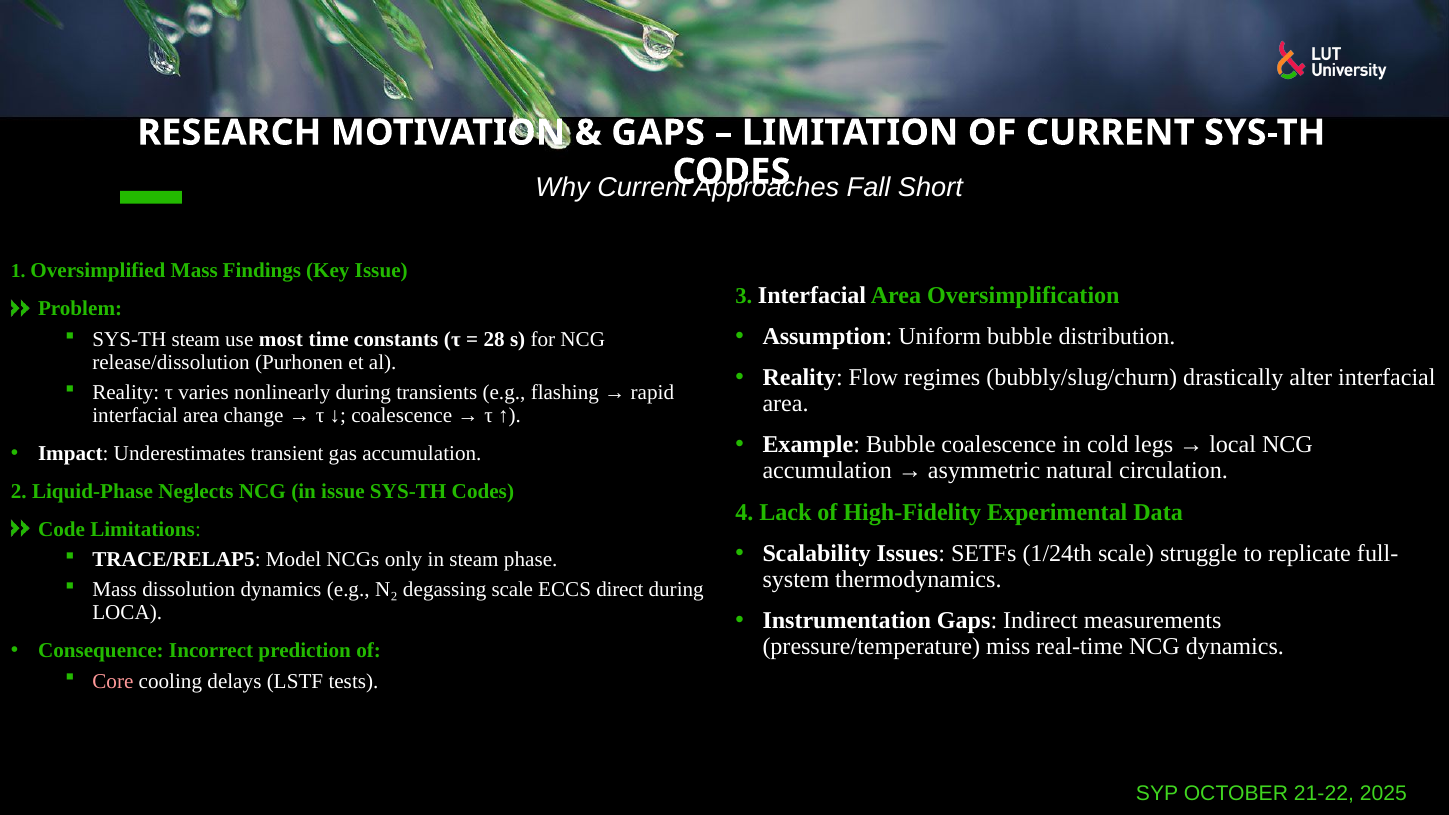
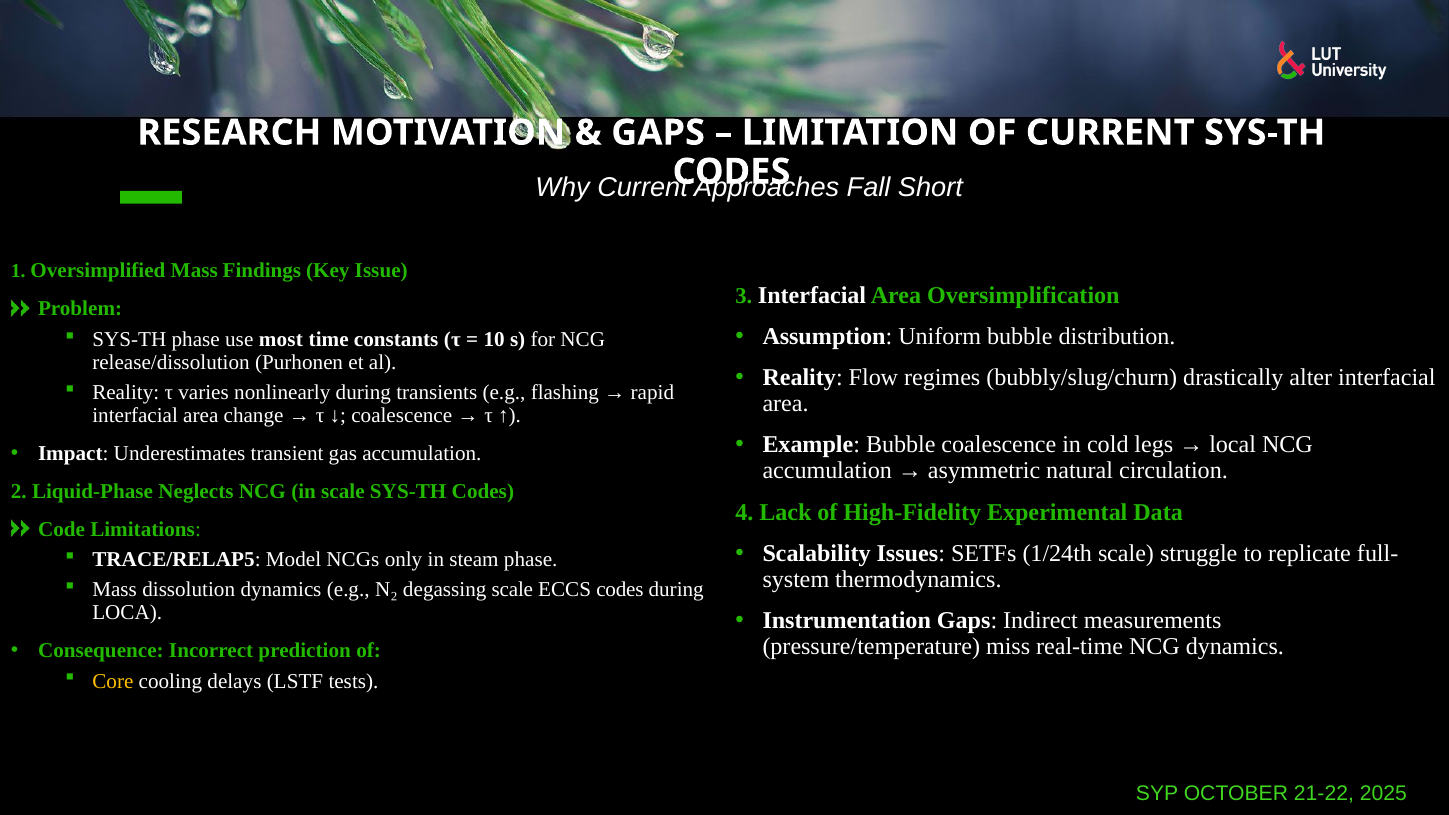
SYS-TH steam: steam -> phase (196, 339)
28: 28 -> 10 (494, 339)
in issue: issue -> scale (343, 491)
ECCS direct: direct -> codes (620, 590)
Core colour: pink -> yellow (113, 681)
